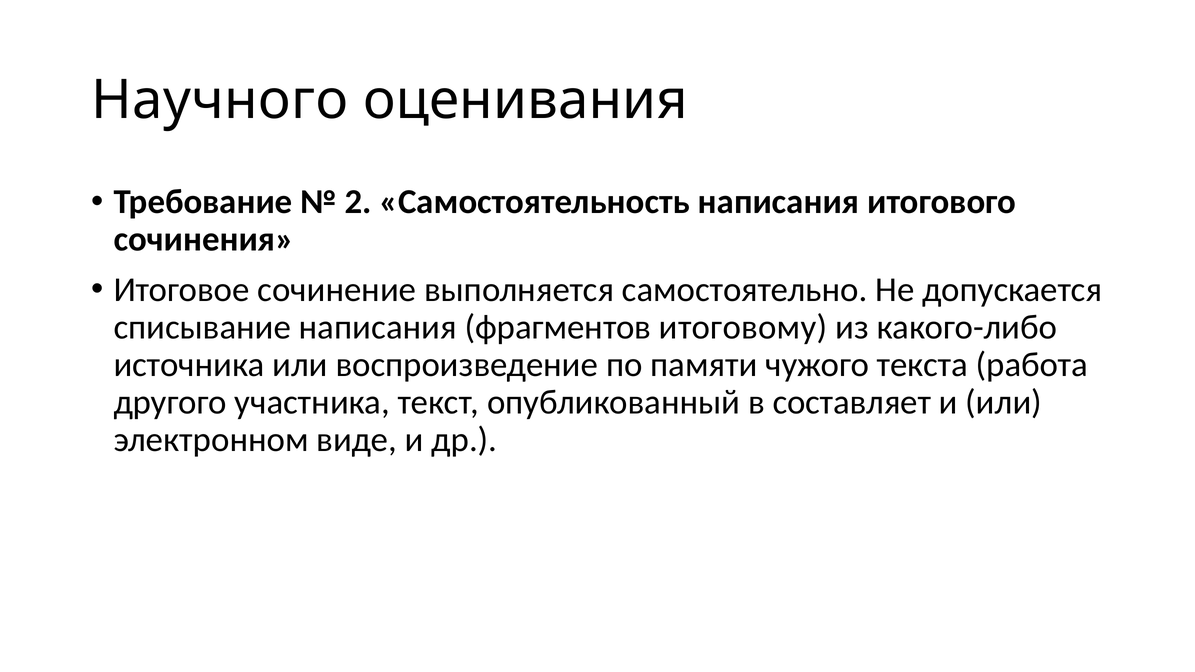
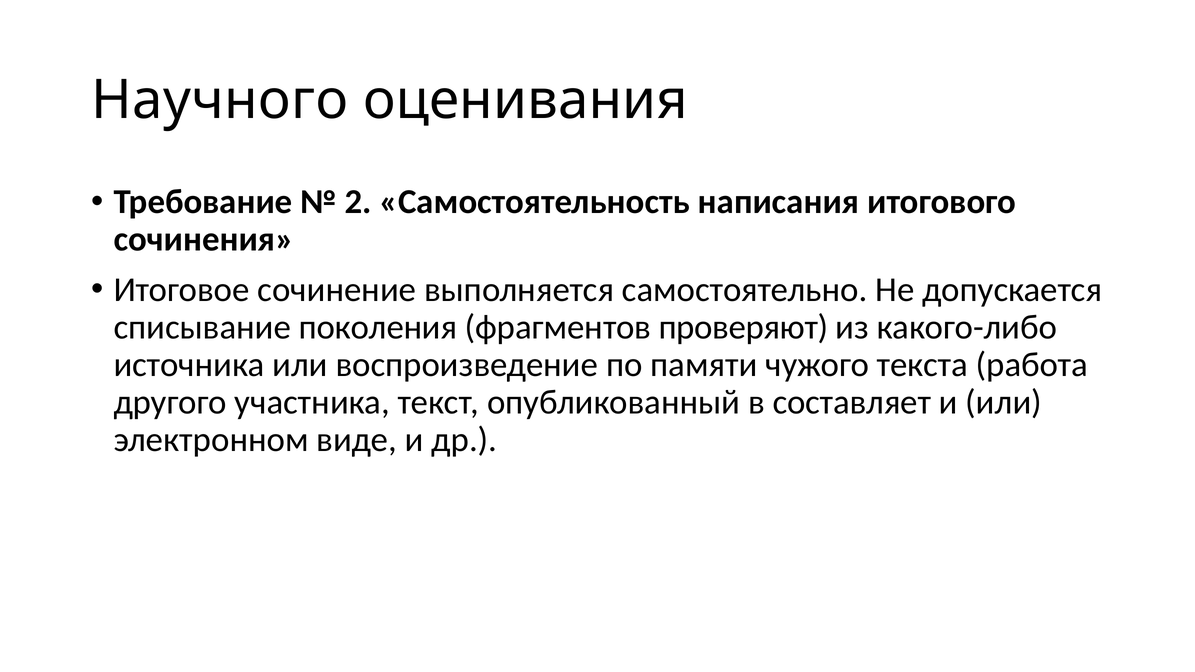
списывание написания: написания -> поколения (378, 327)
итоговому: итоговому -> проверяют (743, 327)
